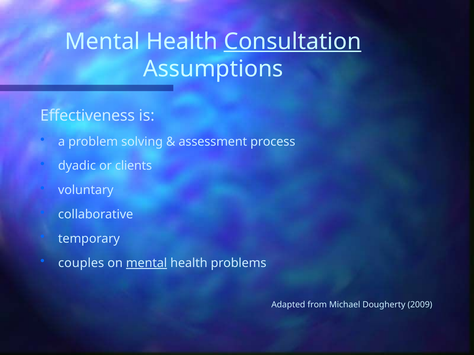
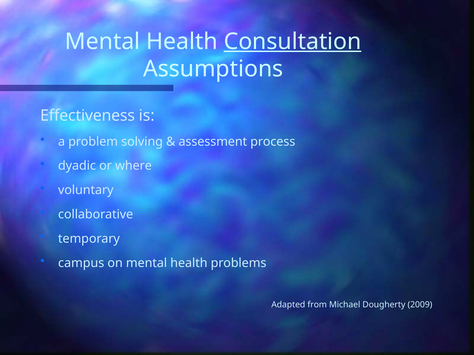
clients: clients -> where (133, 166)
couples: couples -> campus (81, 264)
mental underline: present -> none (147, 264)
